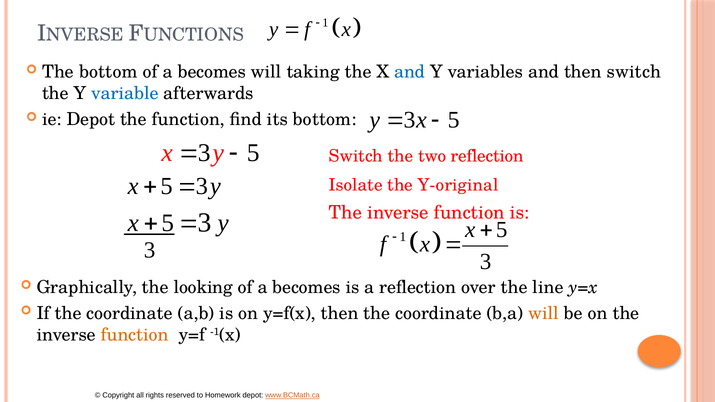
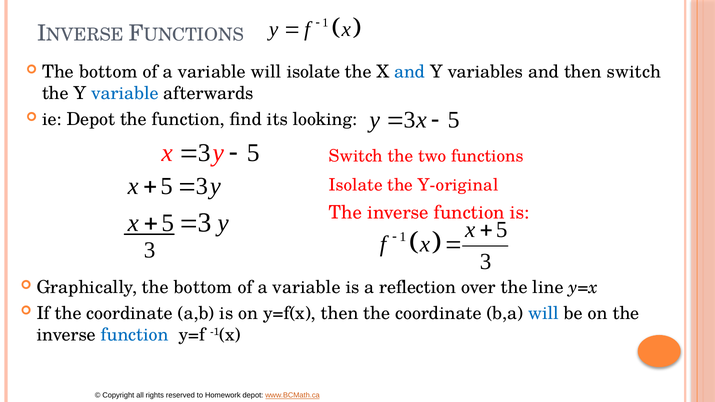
becomes: becomes -> variable (212, 72)
will taking: taking -> isolate (313, 72)
its bottom: bottom -> looking (325, 120)
two reflection: reflection -> functions (487, 156)
Graphically the looking: looking -> bottom (203, 287)
becomes: becomes -> variable (306, 287)
will colour: orange -> blue (544, 313)
function colour: orange -> blue (135, 335)
